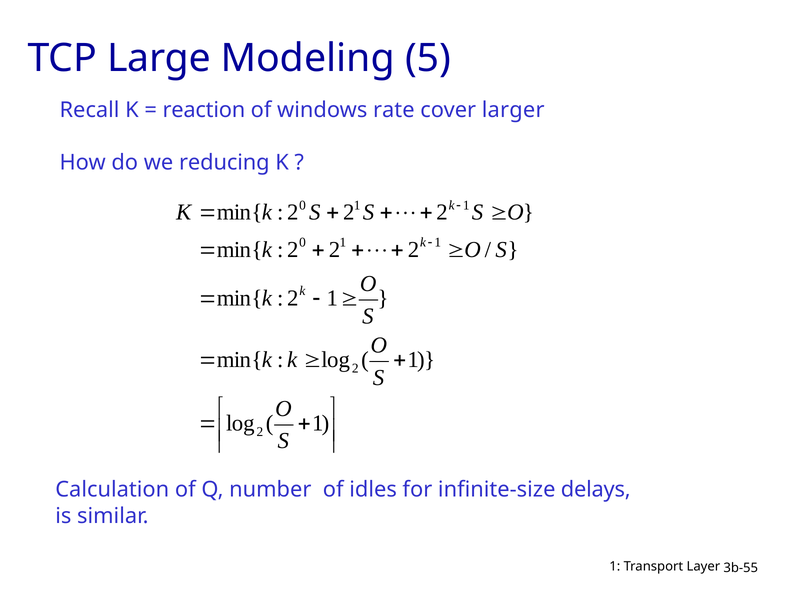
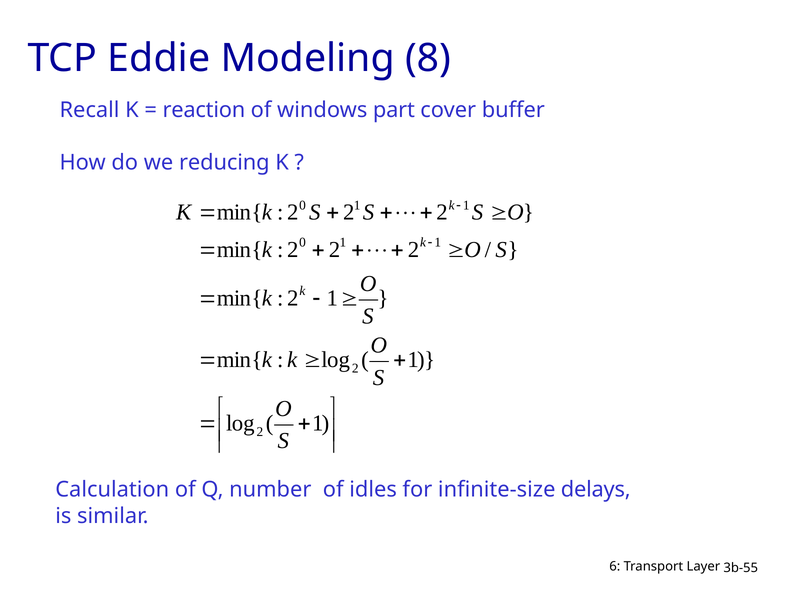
Large: Large -> Eddie (159, 58)
5: 5 -> 8 (428, 58)
rate: rate -> part (394, 110)
larger: larger -> buffer (513, 110)
1: 1 -> 6 (615, 567)
